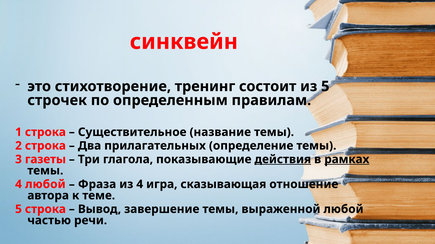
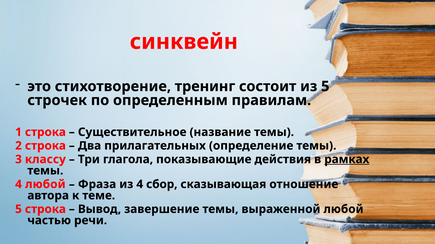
газеты: газеты -> классу (45, 160)
действия underline: present -> none (283, 160)
игра: игра -> сбор (162, 185)
